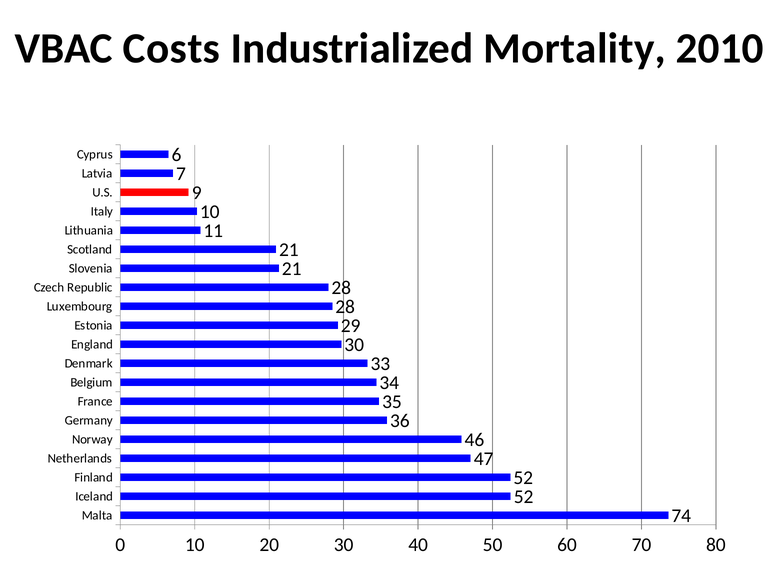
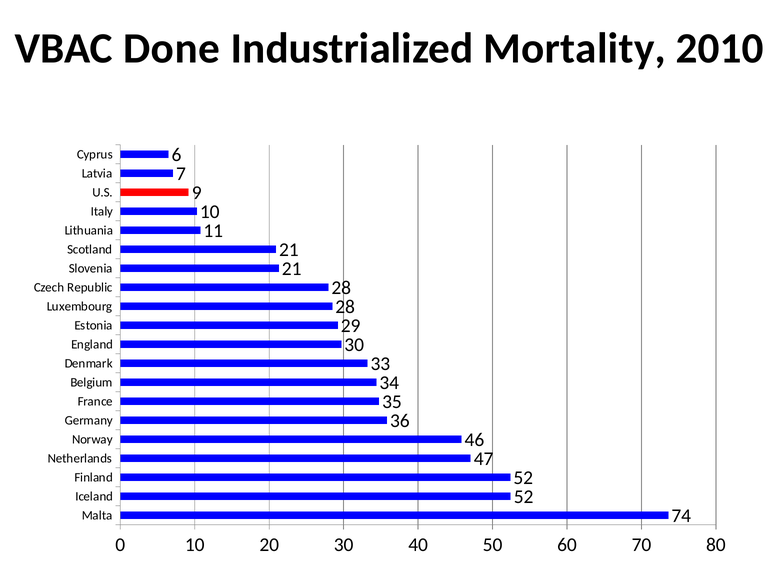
Costs: Costs -> Done (172, 48)
